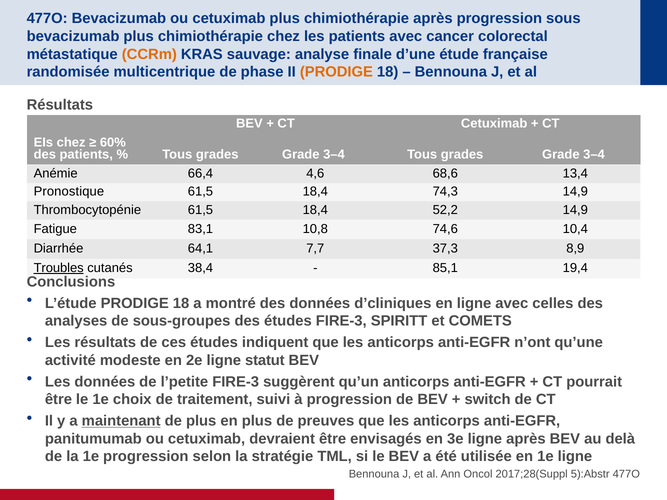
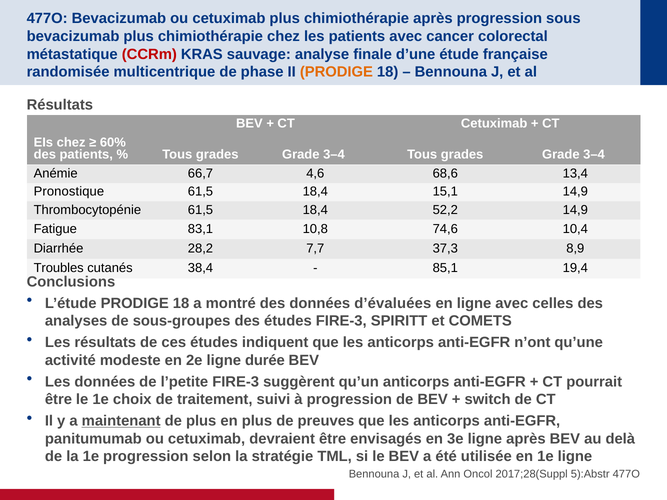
CCRm colour: orange -> red (149, 54)
66,4: 66,4 -> 66,7 (200, 173)
74,3: 74,3 -> 15,1 (445, 192)
64,1: 64,1 -> 28,2 (200, 249)
Troubles underline: present -> none (59, 268)
d’cliniques: d’cliniques -> d’évaluées (393, 303)
statut: statut -> durée (265, 360)
